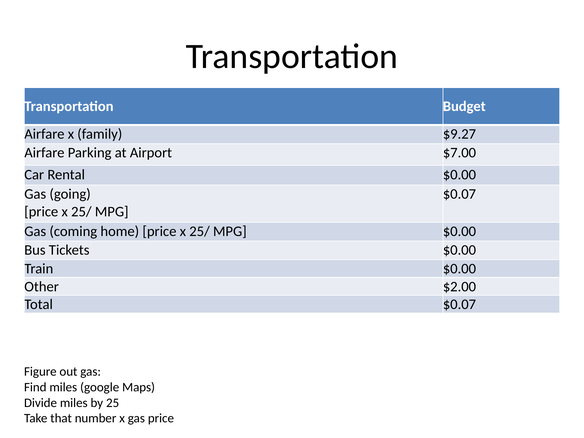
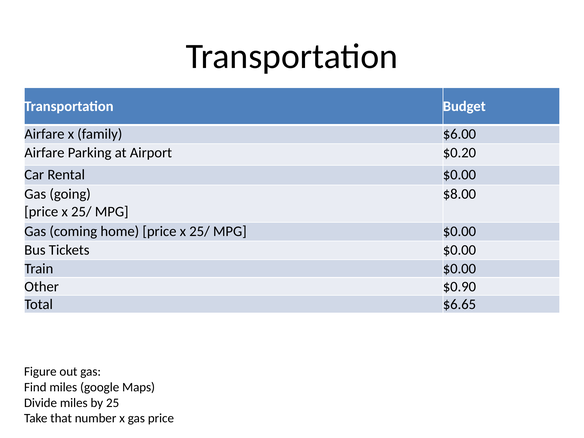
$9.27: $9.27 -> $6.00 (459, 134)
$7.00: $7.00 -> $0.20 (459, 153)
$0.07: $0.07 -> $8.00 (459, 194)
$2.00: $2.00 -> $0.90 (459, 287)
Total $0.07: $0.07 -> $6.65 (459, 304)
